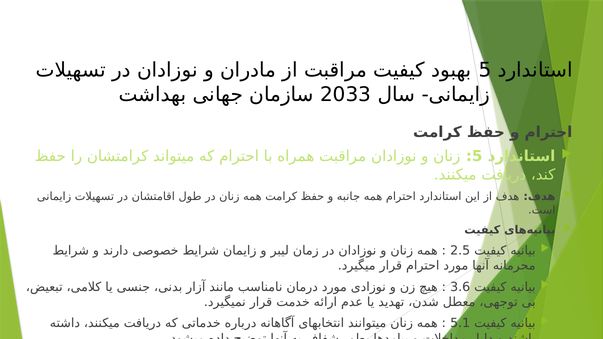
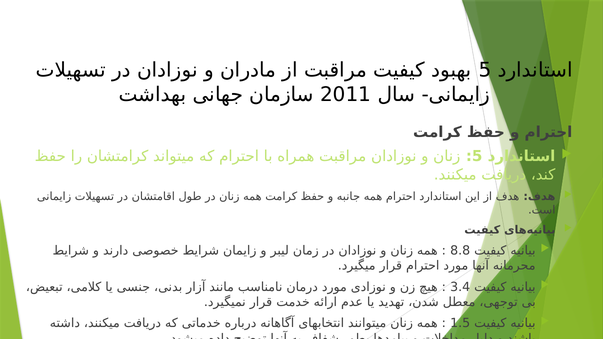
2033: 2033 -> 2011 (346, 94)
2.5: 2.5 -> 8.8 (460, 251)
3.6: 3.6 -> 3.4 (460, 287)
5.1: 5.1 -> 1.5 (460, 323)
